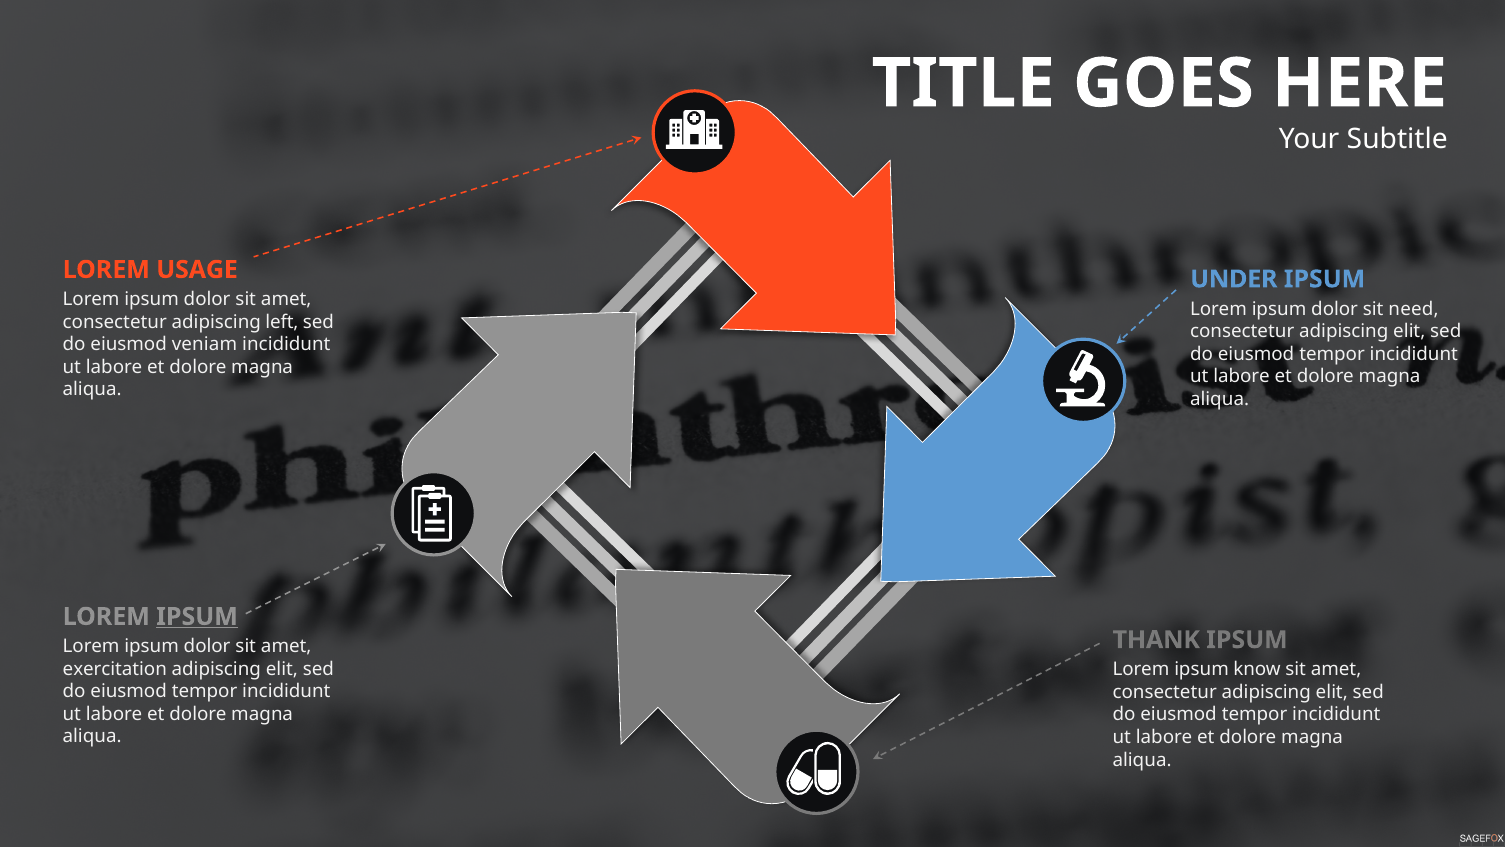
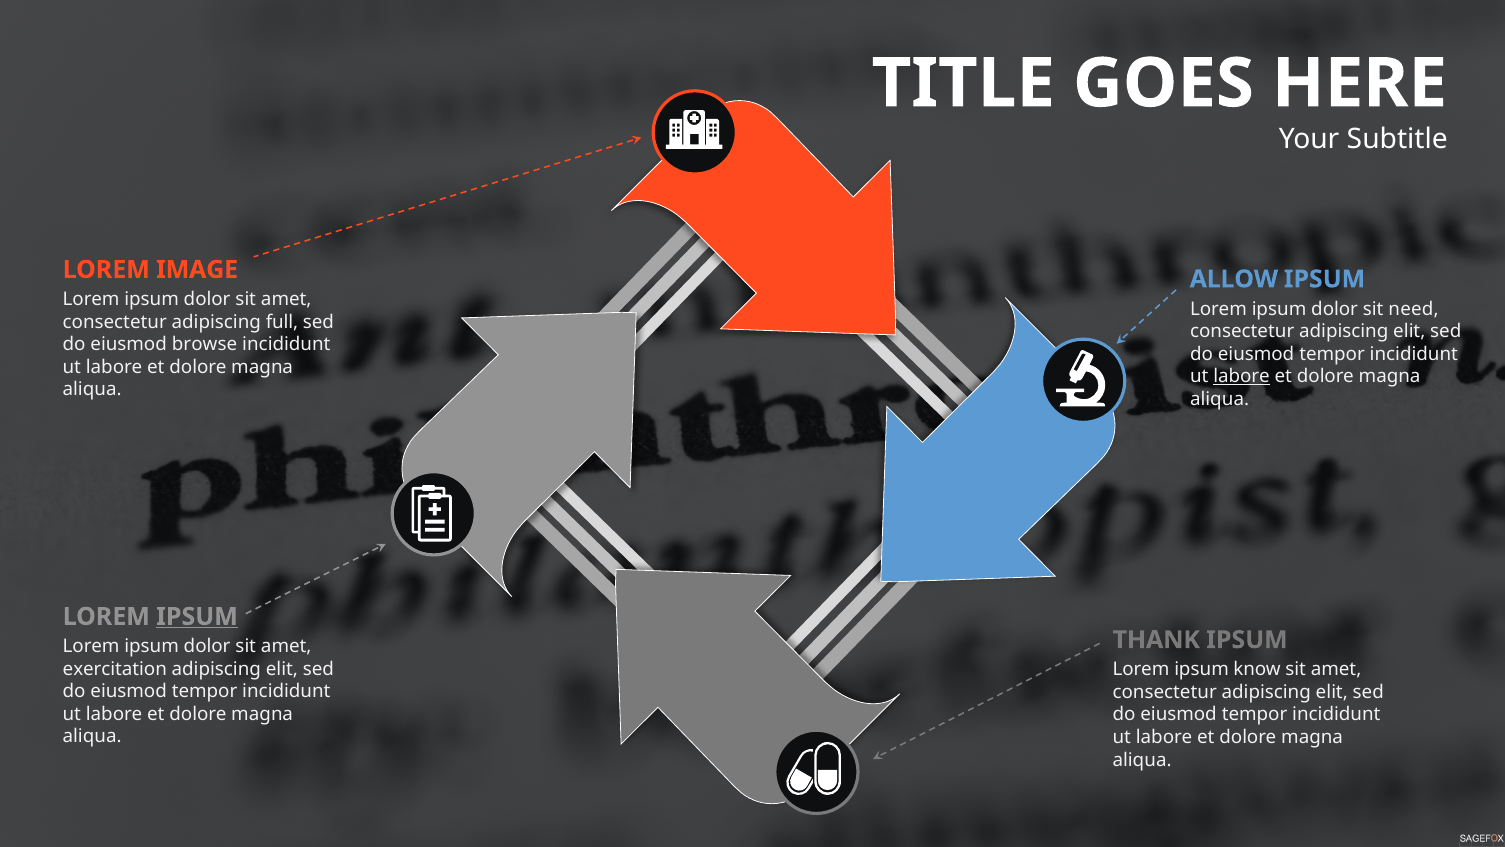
USAGE: USAGE -> IMAGE (197, 270)
UNDER: UNDER -> ALLOW (1234, 279)
left: left -> full (282, 322)
veniam: veniam -> browse (205, 344)
labore underline: none -> present (1242, 376)
